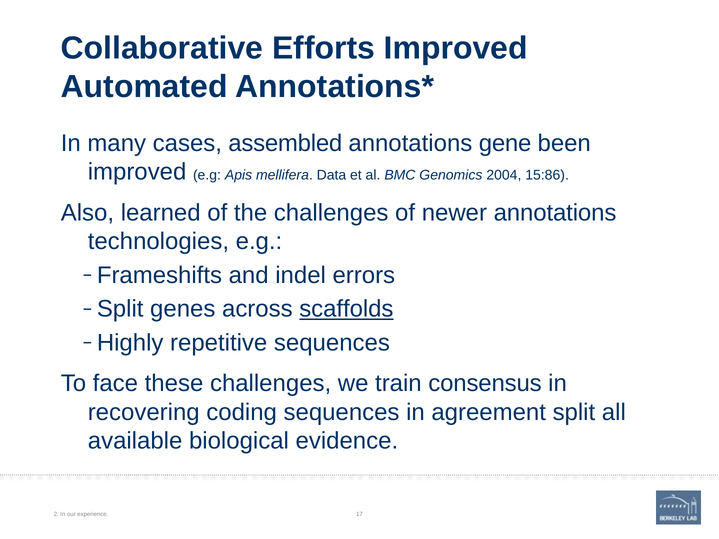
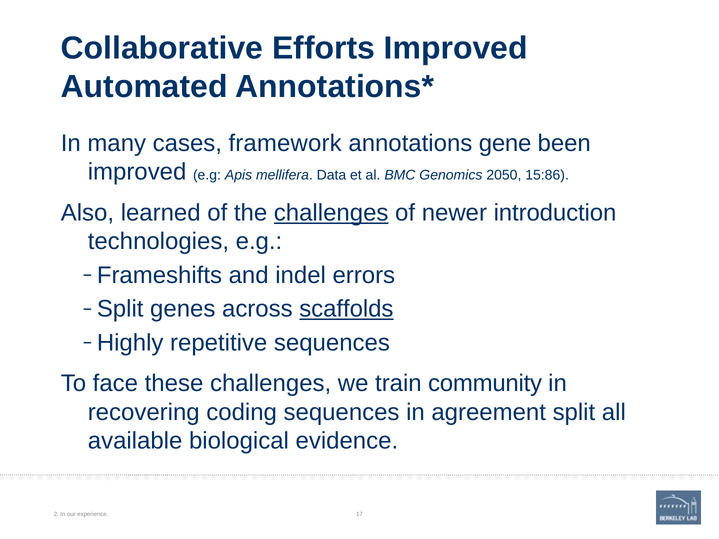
assembled: assembled -> framework (285, 143)
2004: 2004 -> 2050 (504, 175)
challenges underline: none -> present (331, 213)
newer annotations: annotations -> introduction (555, 213)
consensus: consensus -> community (485, 384)
